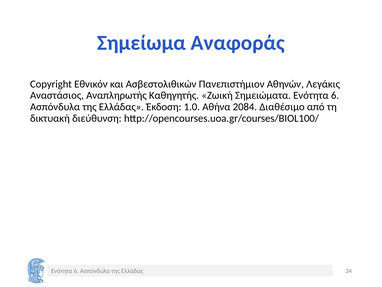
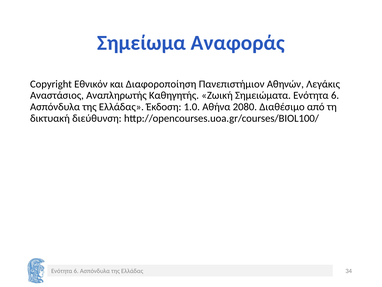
Ασβεστολιθικών: Ασβεστολιθικών -> Διαφοροποίηση (161, 84)
2084: 2084 -> 2080 (245, 107)
